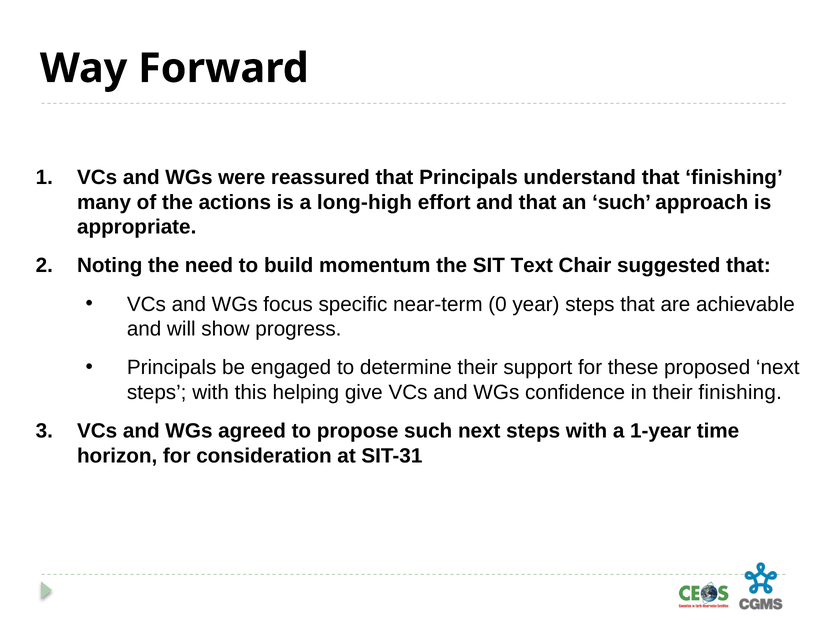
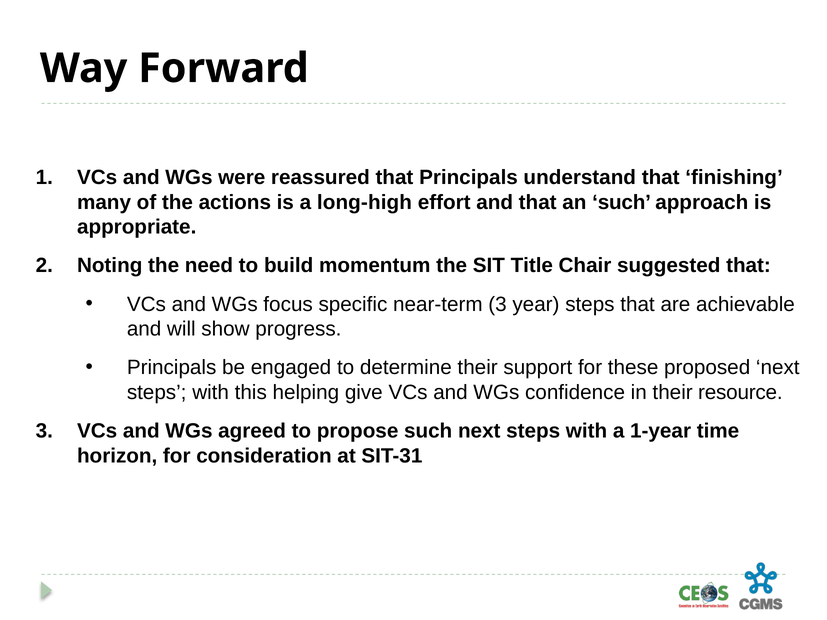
Text: Text -> Title (532, 266)
near-term 0: 0 -> 3 (498, 304)
their finishing: finishing -> resource (740, 393)
